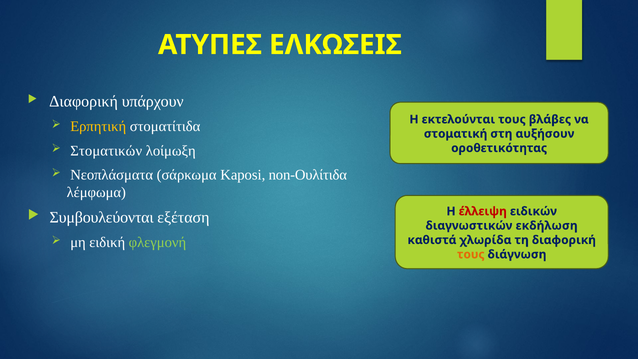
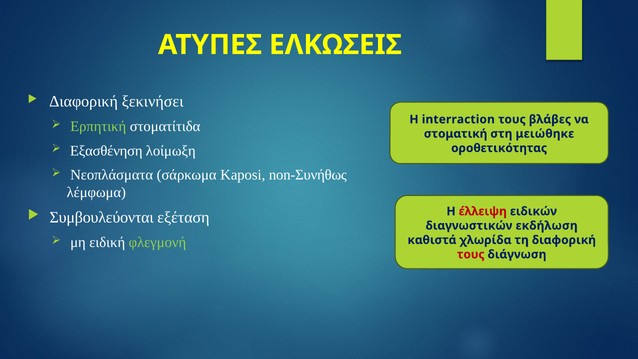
υπάρχουν: υπάρχουν -> ξεκινήσει (153, 102)
εκτελούνται: εκτελούνται -> interraction (458, 119)
Ερπητική colour: yellow -> light green (98, 126)
αυξήσουν: αυξήσουν -> μειώθηκε (545, 134)
Στοματικών: Στοματικών -> Εξασθένηση (106, 151)
non-Ουλίτιδα: non-Ουλίτιδα -> non-Συνήθως (308, 175)
τους colour: orange -> red (471, 254)
